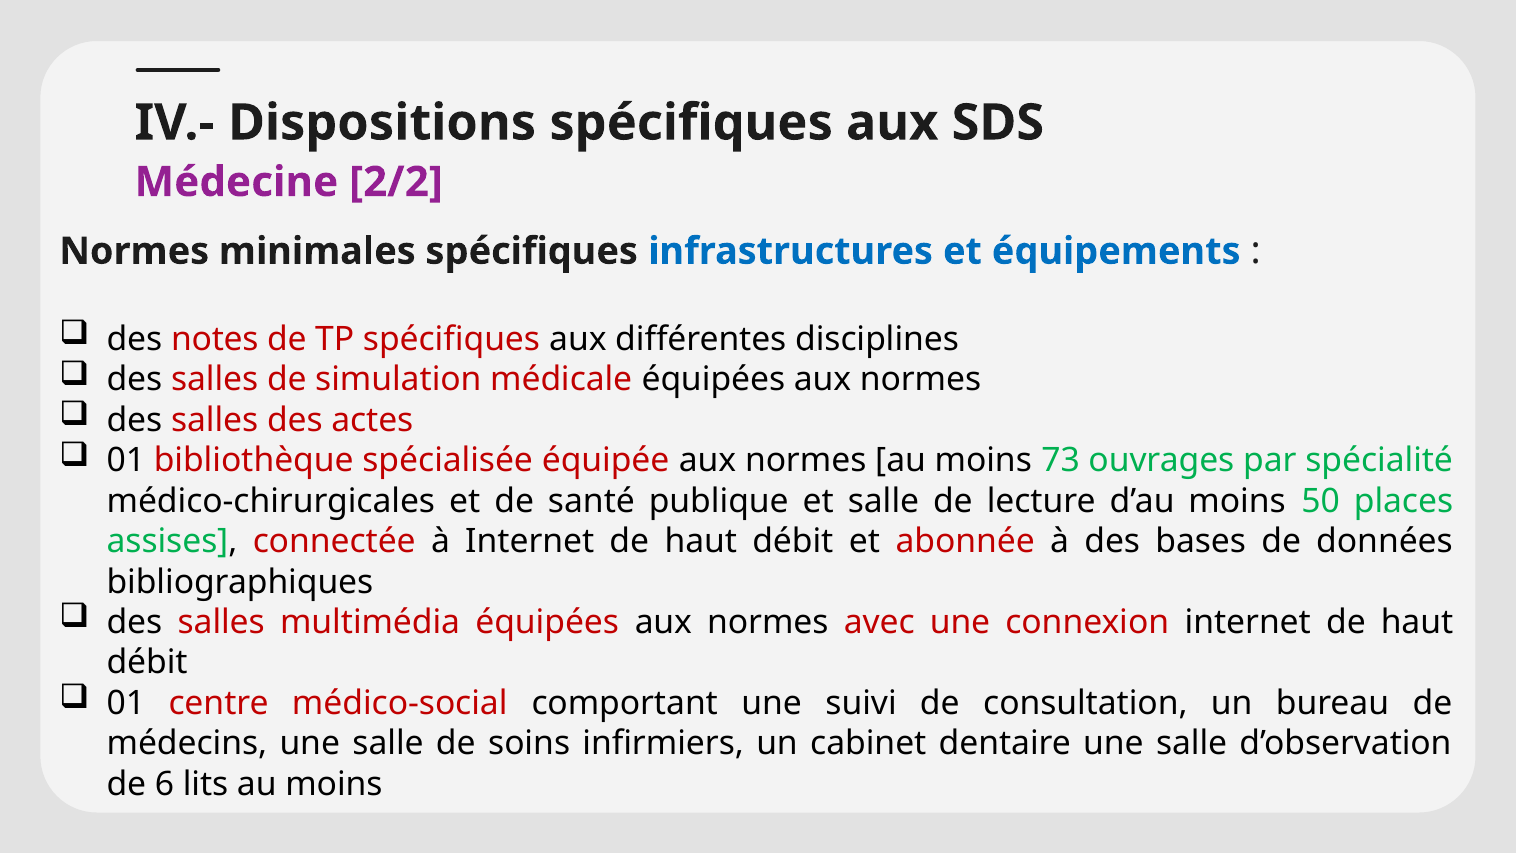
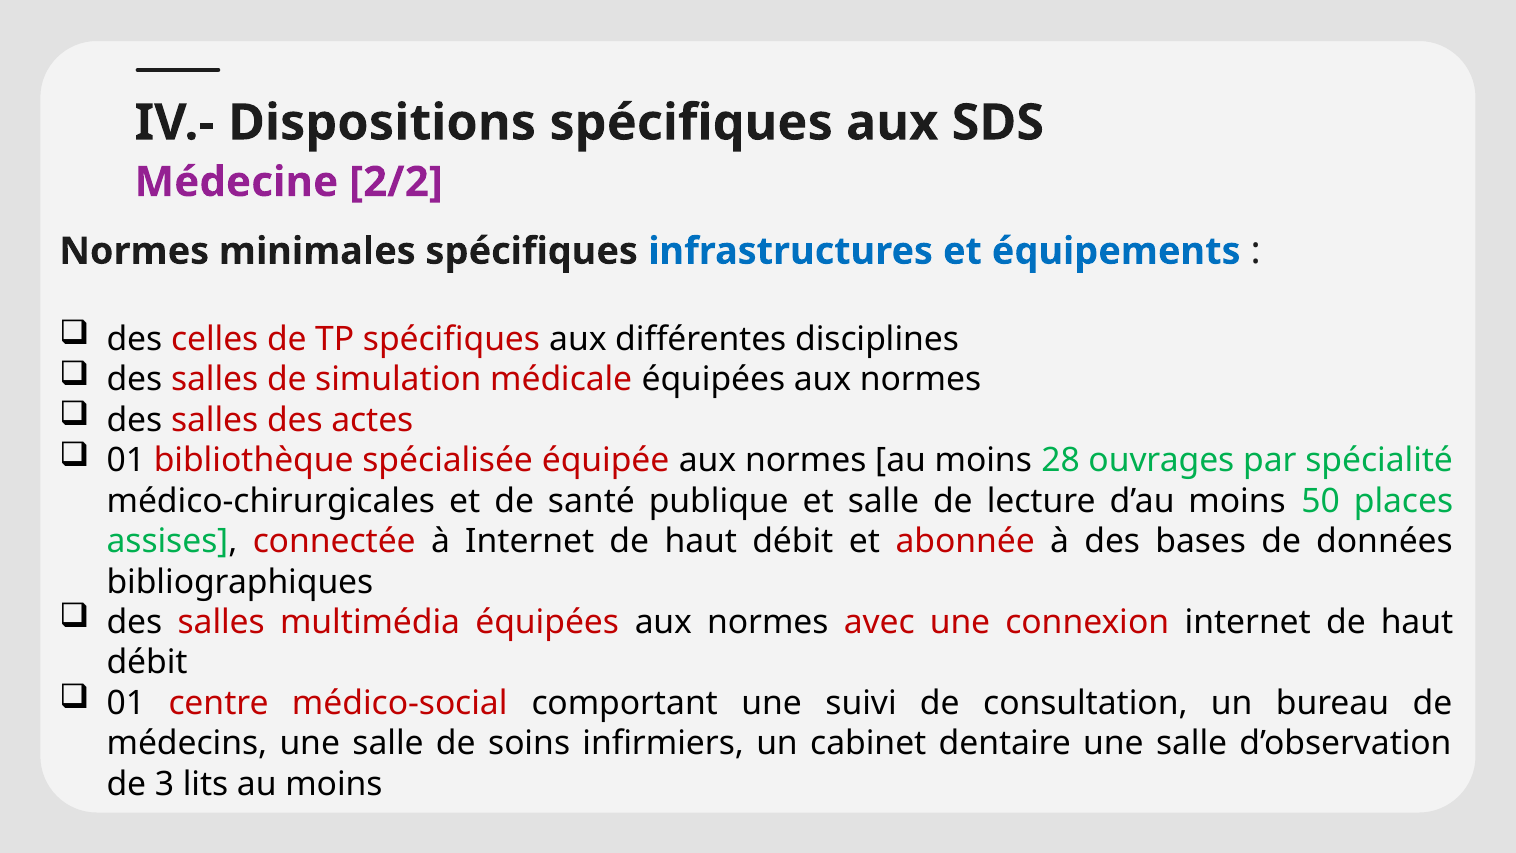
notes: notes -> celles (215, 339)
73: 73 -> 28 (1061, 461)
6: 6 -> 3 (165, 784)
